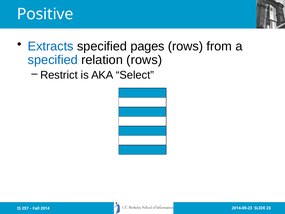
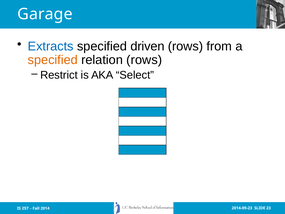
Positive: Positive -> Garage (45, 14)
pages: pages -> driven (148, 46)
specified colour: blue -> orange (53, 60)
